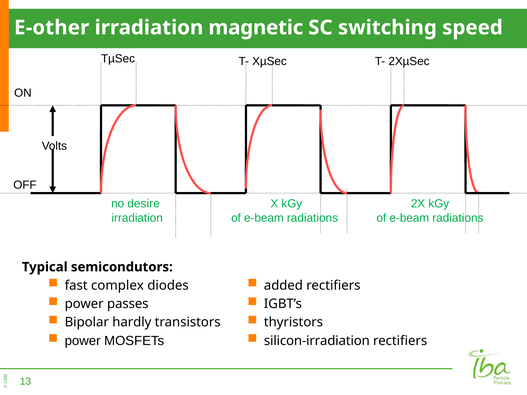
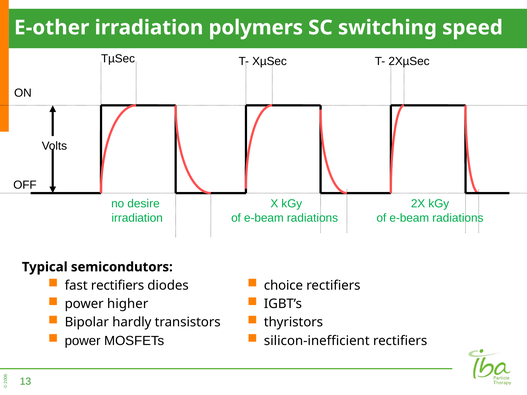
magnetic: magnetic -> polymers (256, 28)
fast complex: complex -> rectifiers (118, 286)
added: added -> choice (283, 286)
passes: passes -> higher (128, 304)
silicon-irradiation: silicon-irradiation -> silicon-inefficient (317, 341)
